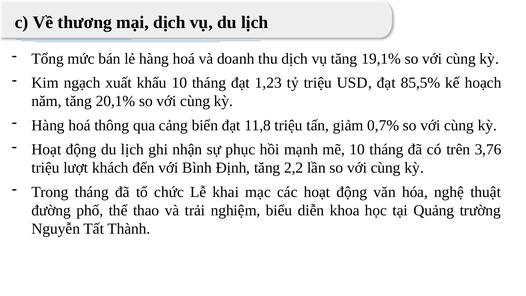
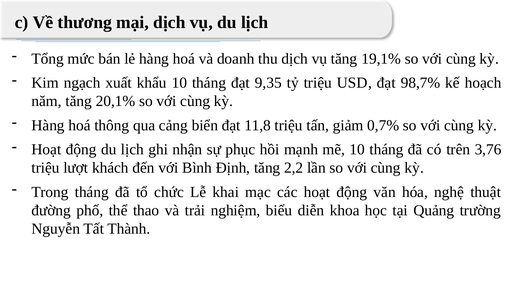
1,23: 1,23 -> 9,35 (268, 83)
85,5%: 85,5% -> 98,7% (420, 83)
